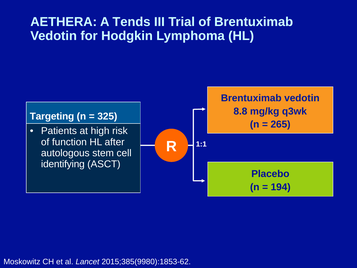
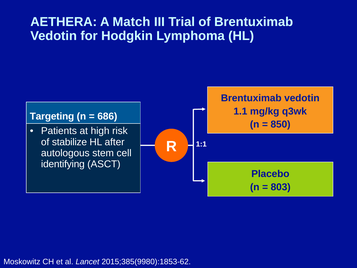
Tends: Tends -> Match (131, 22)
8.8: 8.8 -> 1.1 (240, 111)
325: 325 -> 686 (107, 116)
265: 265 -> 850 (281, 124)
function: function -> stabilize (69, 142)
194: 194 -> 803 (281, 187)
